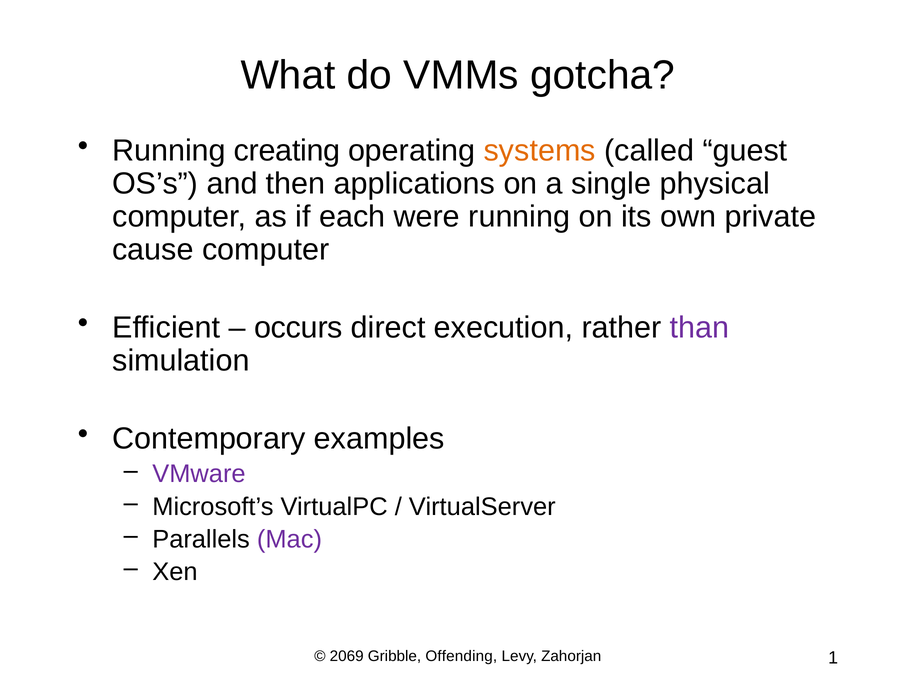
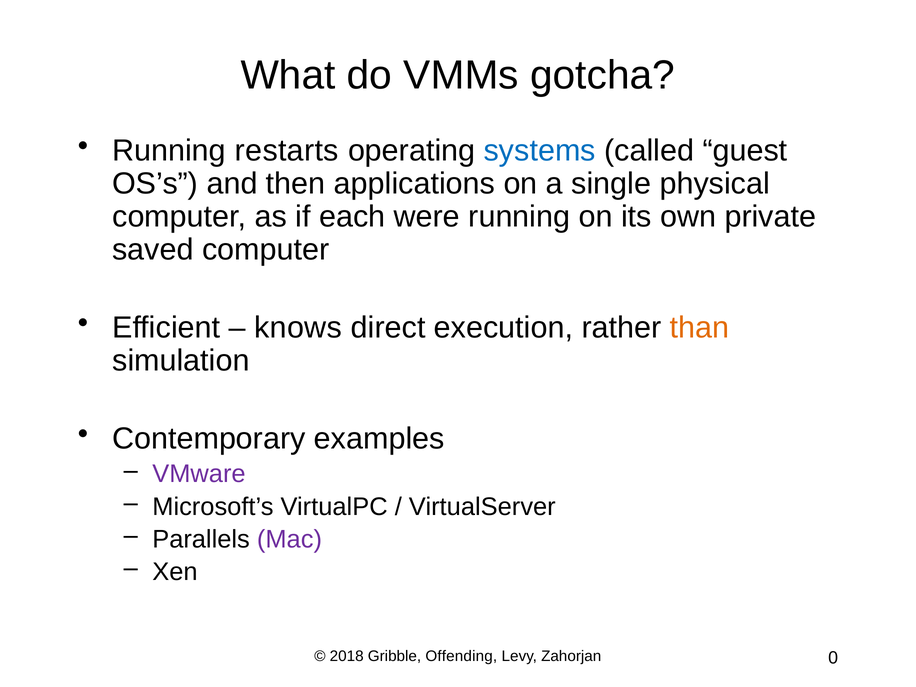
creating: creating -> restarts (287, 151)
systems colour: orange -> blue (540, 151)
cause: cause -> saved (153, 250)
occurs: occurs -> knows (298, 328)
than colour: purple -> orange (699, 328)
2069: 2069 -> 2018 (347, 656)
1: 1 -> 0 (833, 658)
